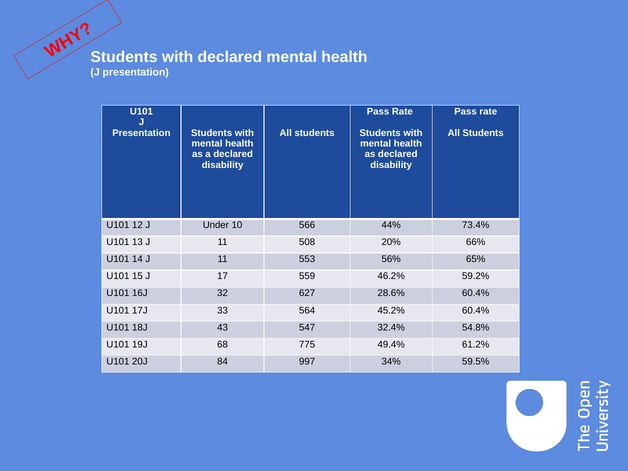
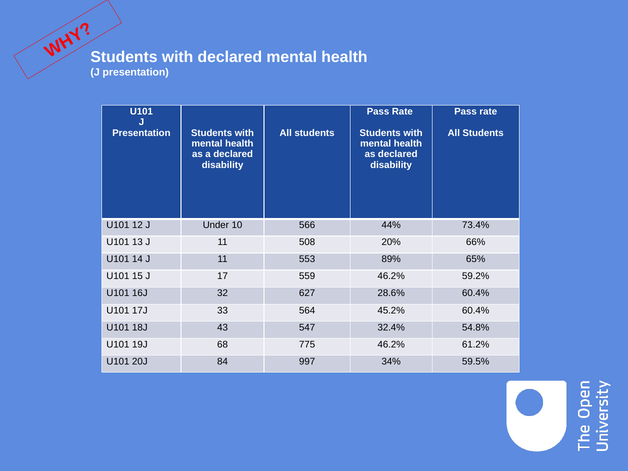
56%: 56% -> 89% (391, 259)
775 49.4%: 49.4% -> 46.2% (391, 344)
